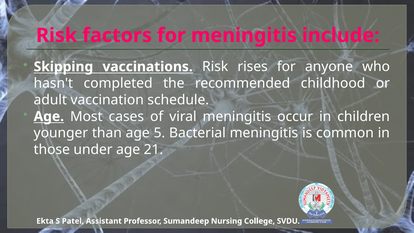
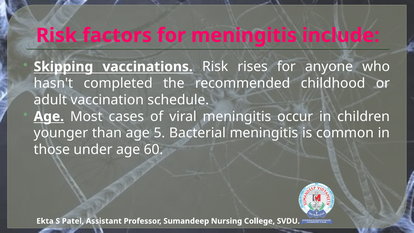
21: 21 -> 60 (153, 150)
